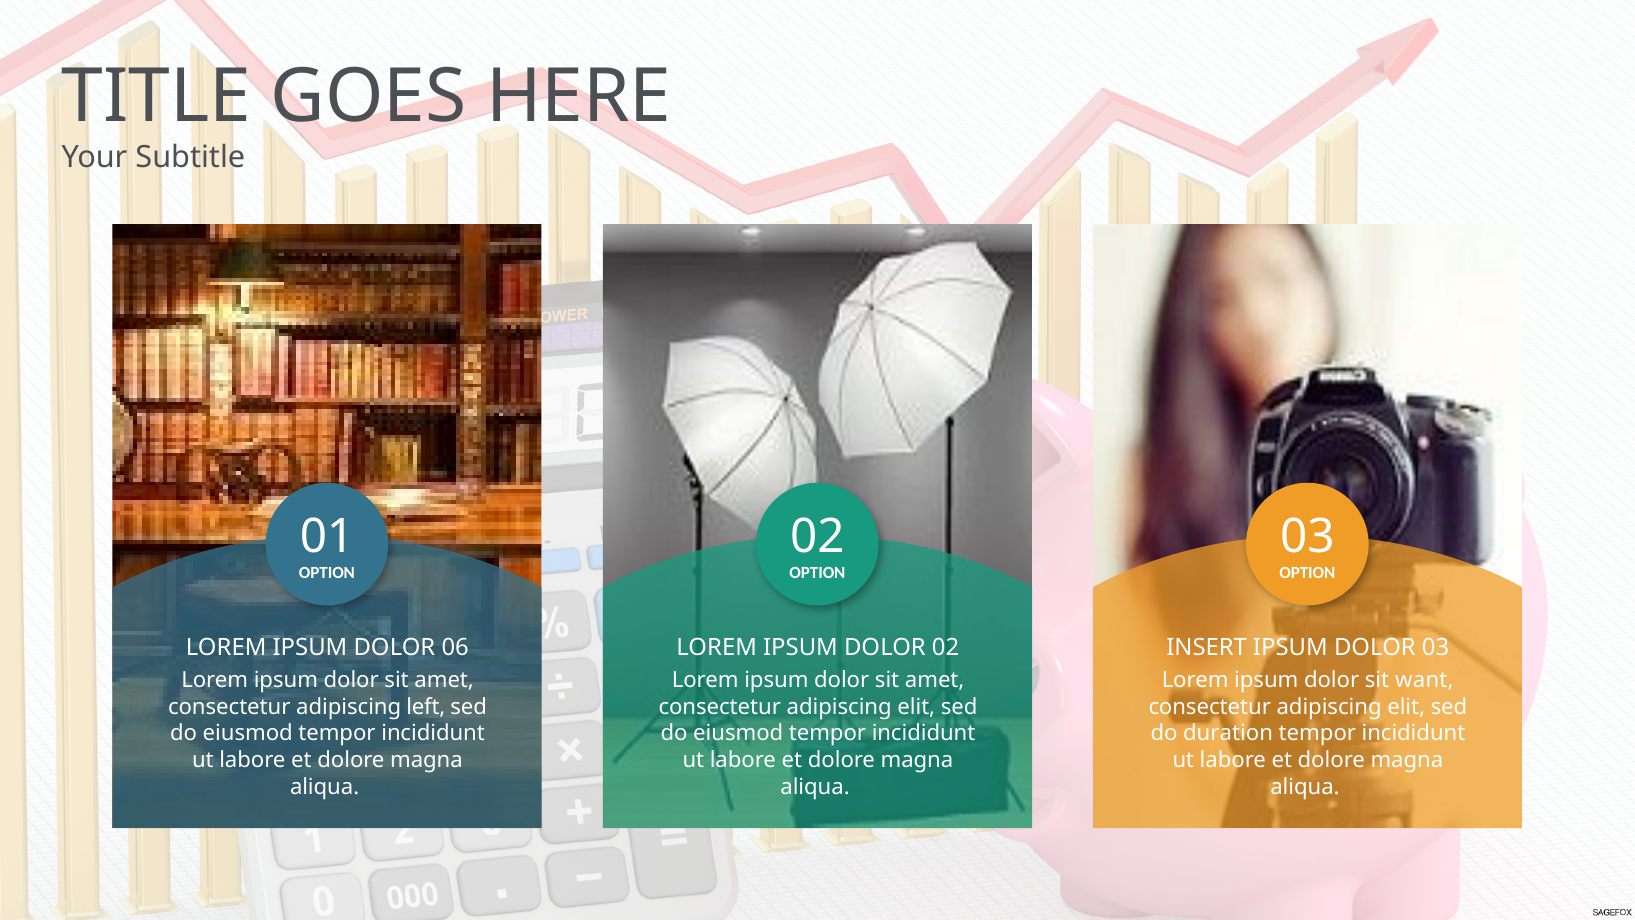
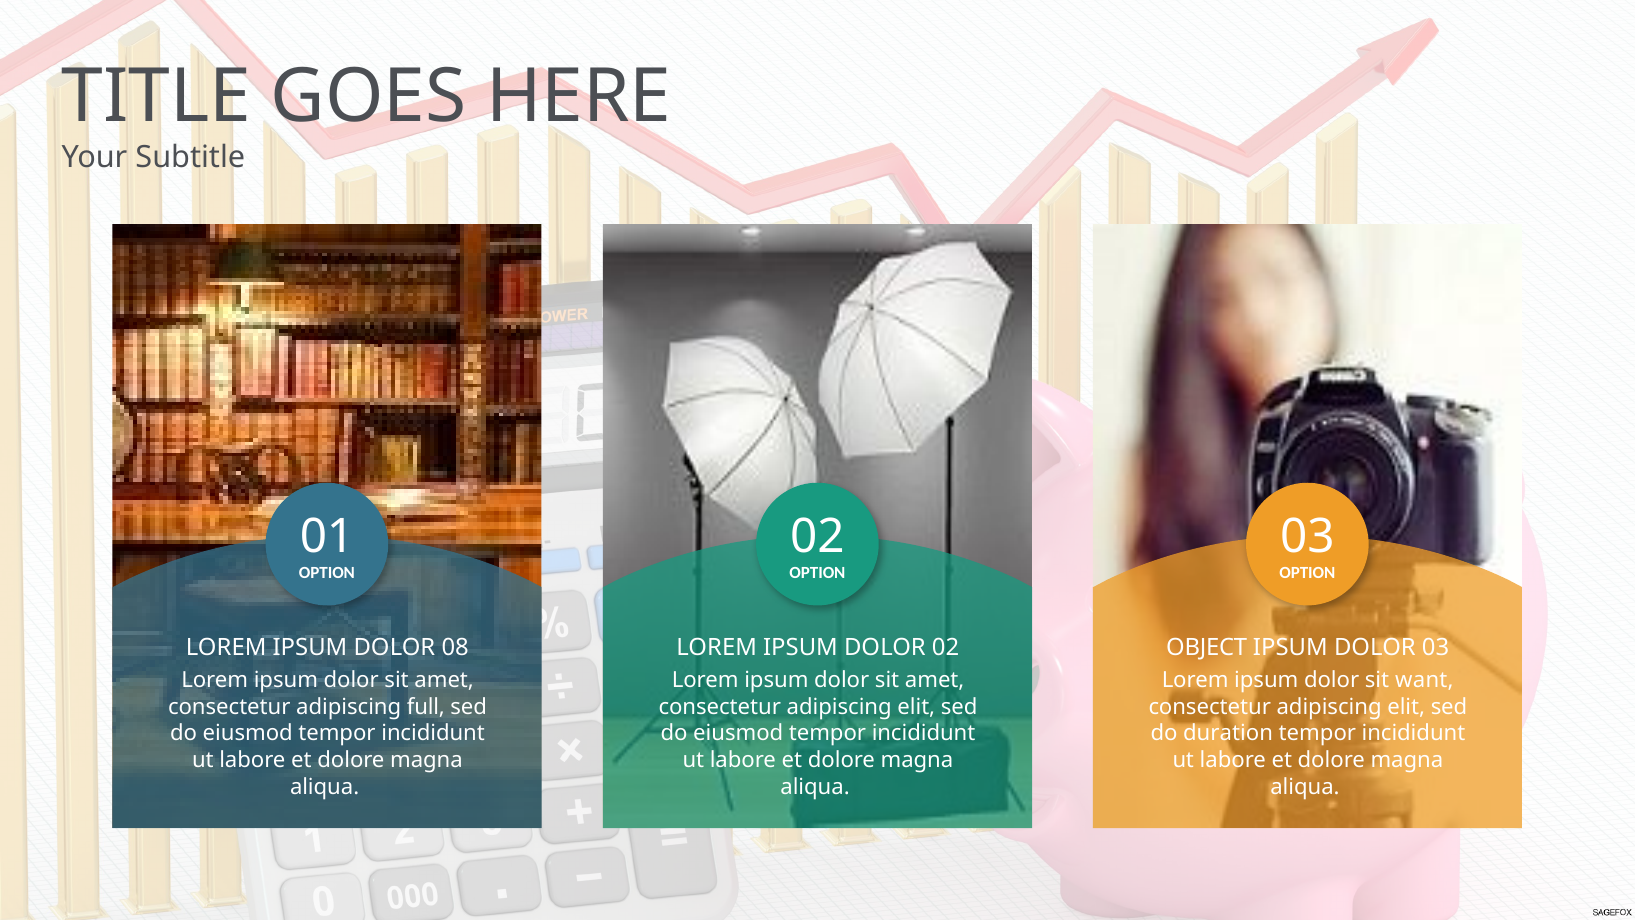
06: 06 -> 08 (455, 648)
INSERT: INSERT -> OBJECT (1207, 648)
left: left -> full (426, 707)
